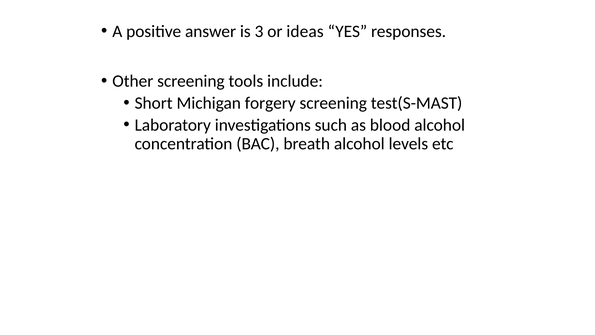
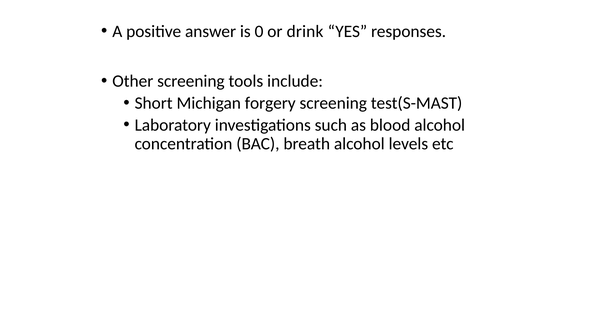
3: 3 -> 0 (259, 31)
ideas: ideas -> drink (305, 31)
